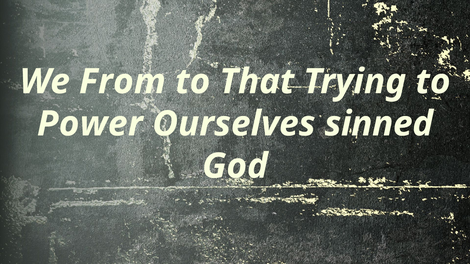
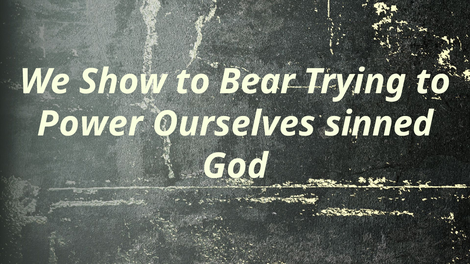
From: From -> Show (123, 82)
That: That -> Bear (257, 82)
